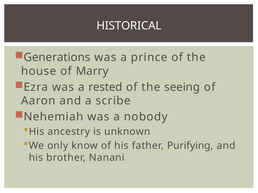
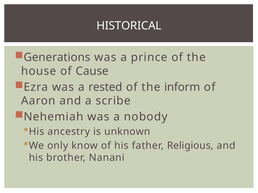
Marry: Marry -> Cause (92, 71)
seeing: seeing -> inform (182, 87)
Purifying: Purifying -> Religious (190, 146)
